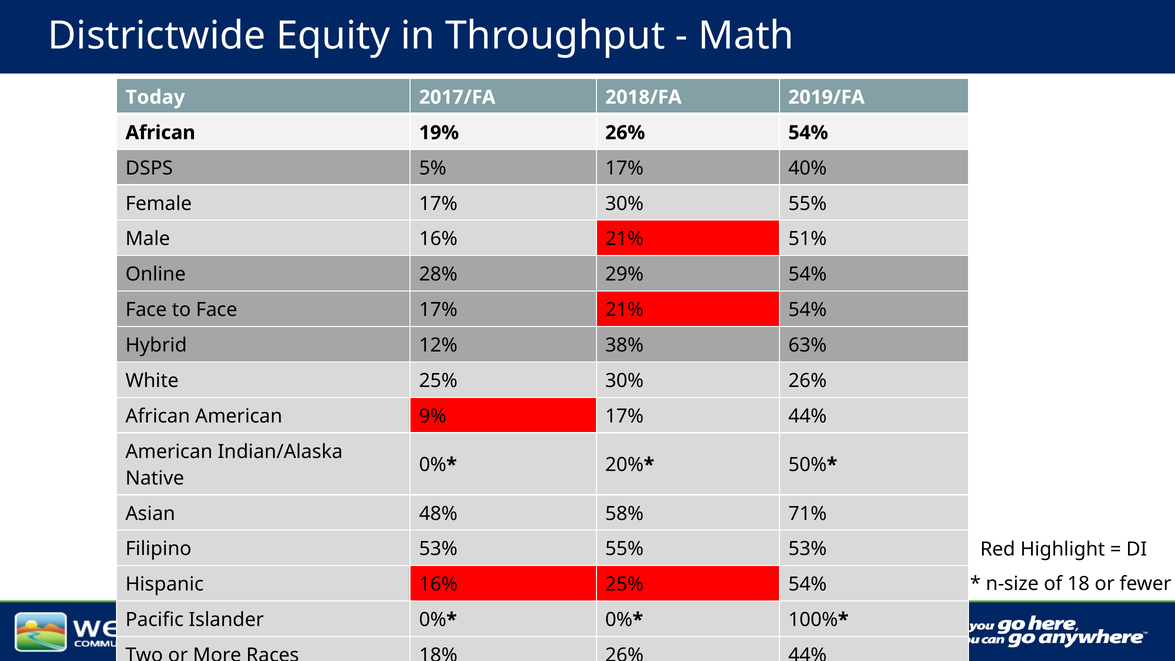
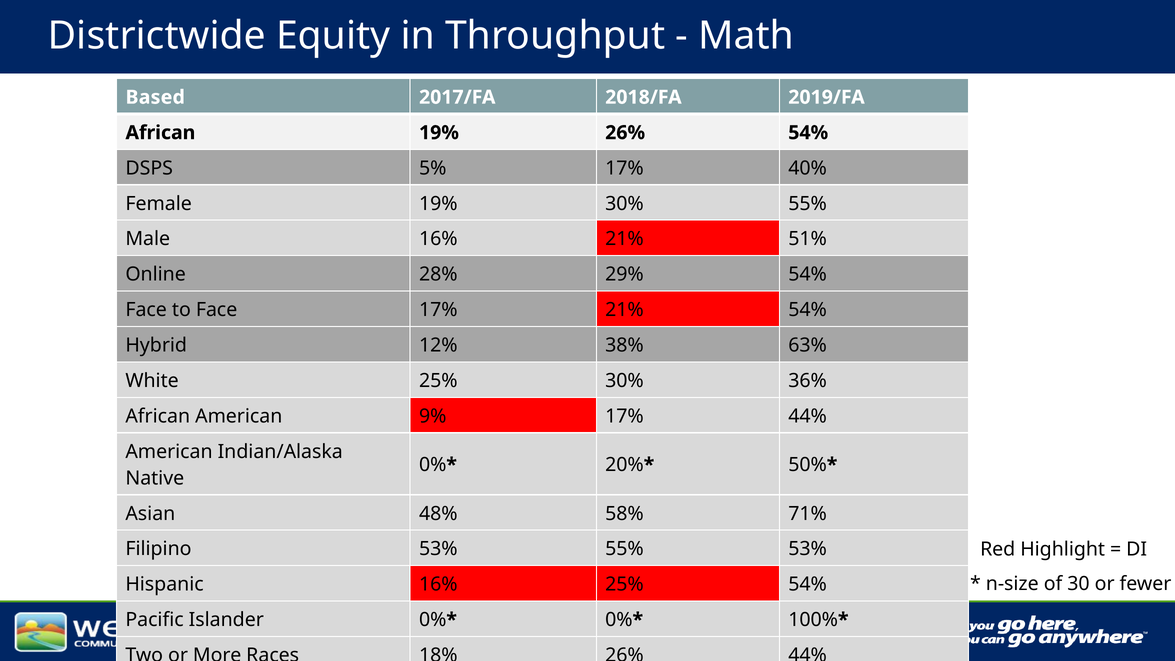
Today: Today -> Based (155, 97)
Female 17%: 17% -> 19% (438, 204)
30% 26%: 26% -> 36% (808, 381)
18: 18 -> 30 (1078, 583)
